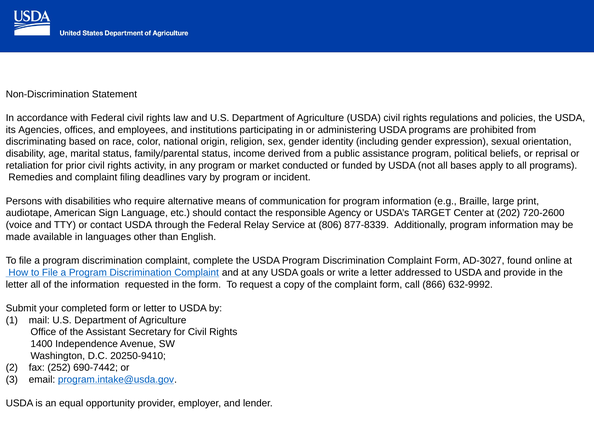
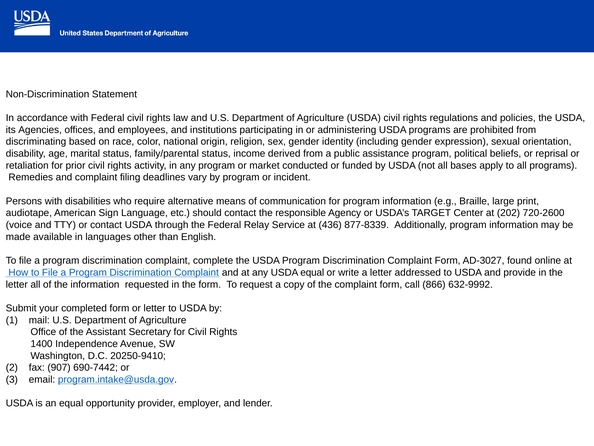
806: 806 -> 436 (330, 225)
USDA goals: goals -> equal (312, 272)
252: 252 -> 907 (59, 367)
